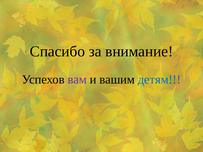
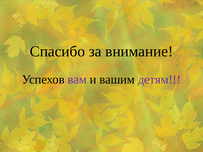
детям colour: blue -> purple (159, 80)
